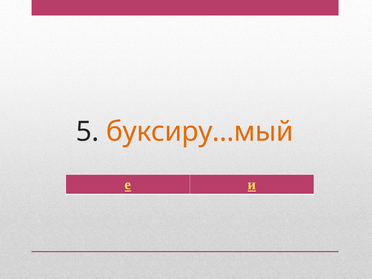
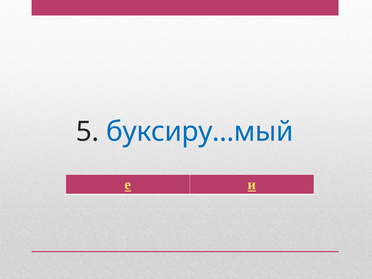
буксиру…мый colour: orange -> blue (200, 132)
